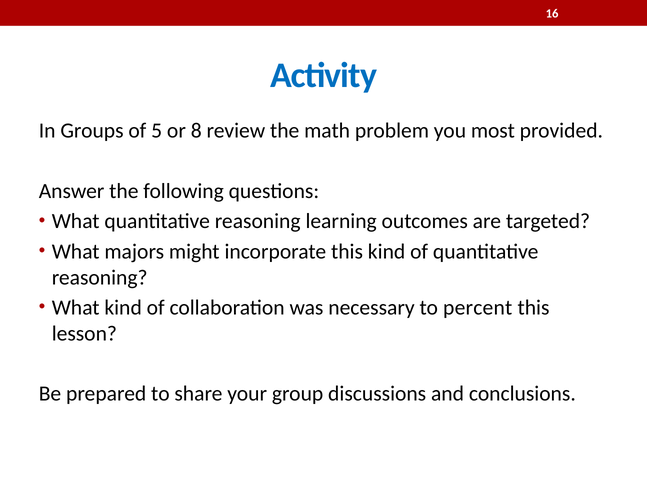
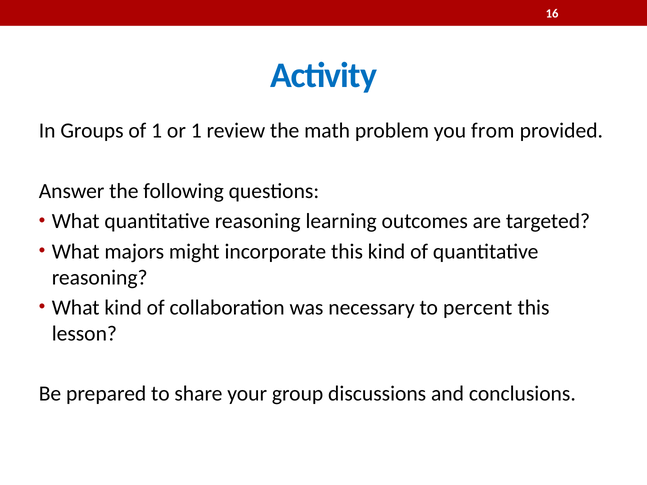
of 5: 5 -> 1 (157, 131)
or 8: 8 -> 1 (196, 131)
most: most -> from (493, 131)
